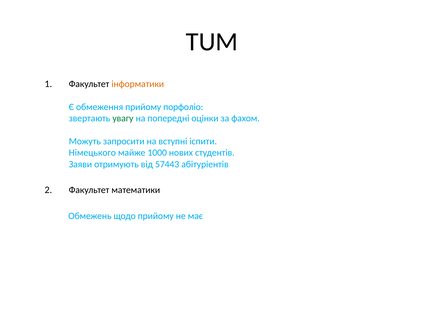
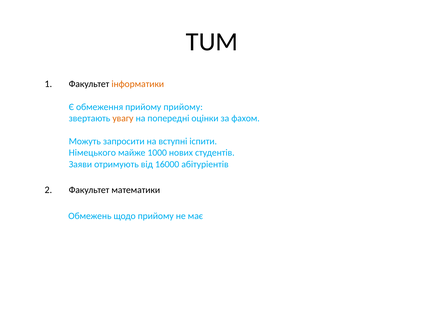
прийому порфоліо: порфоліо -> прийому (183, 107)
увагу colour: green -> orange (123, 118)
57443: 57443 -> 16000 (167, 164)
